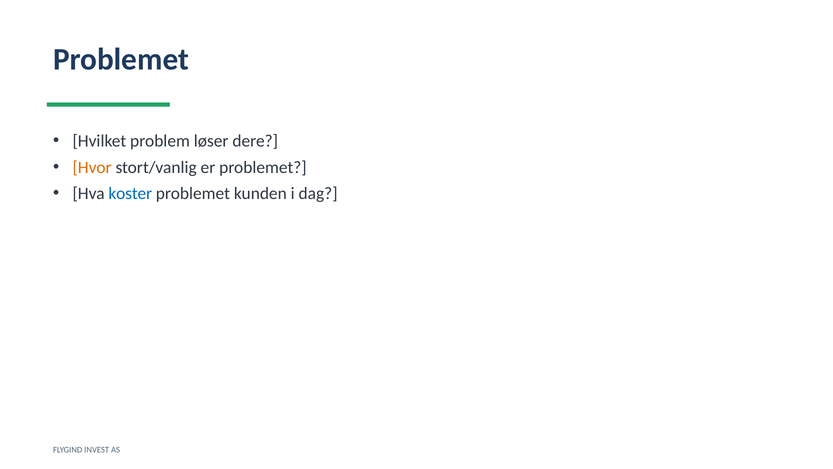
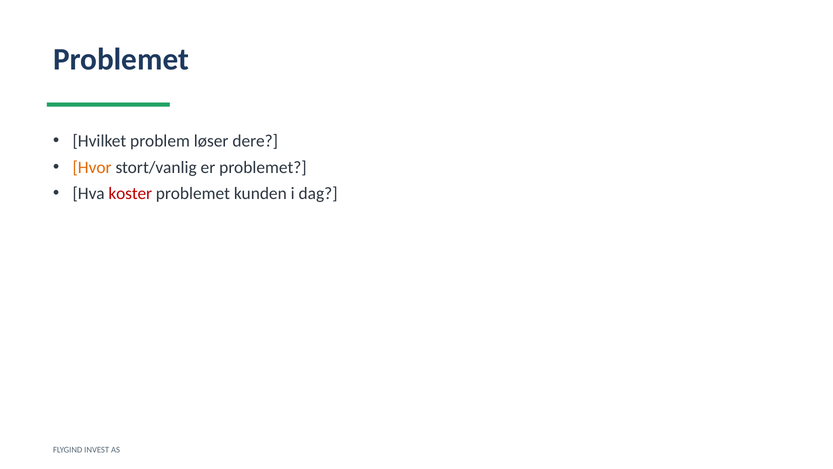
koster colour: blue -> red (130, 193)
